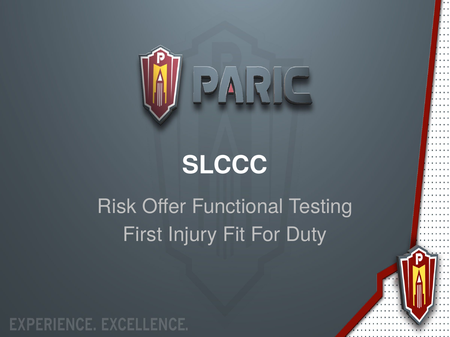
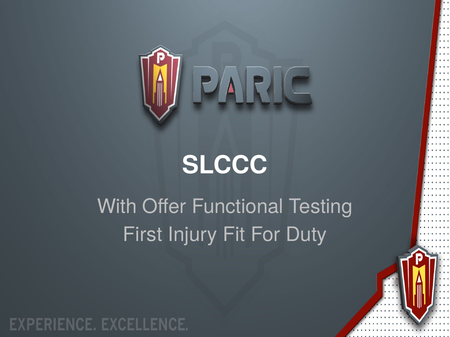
Risk: Risk -> With (117, 207)
